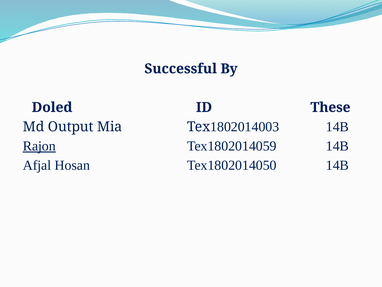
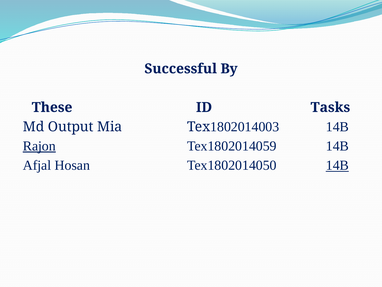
Doled: Doled -> These (52, 107)
These: These -> Tasks (330, 107)
14B underline: none -> present (337, 165)
